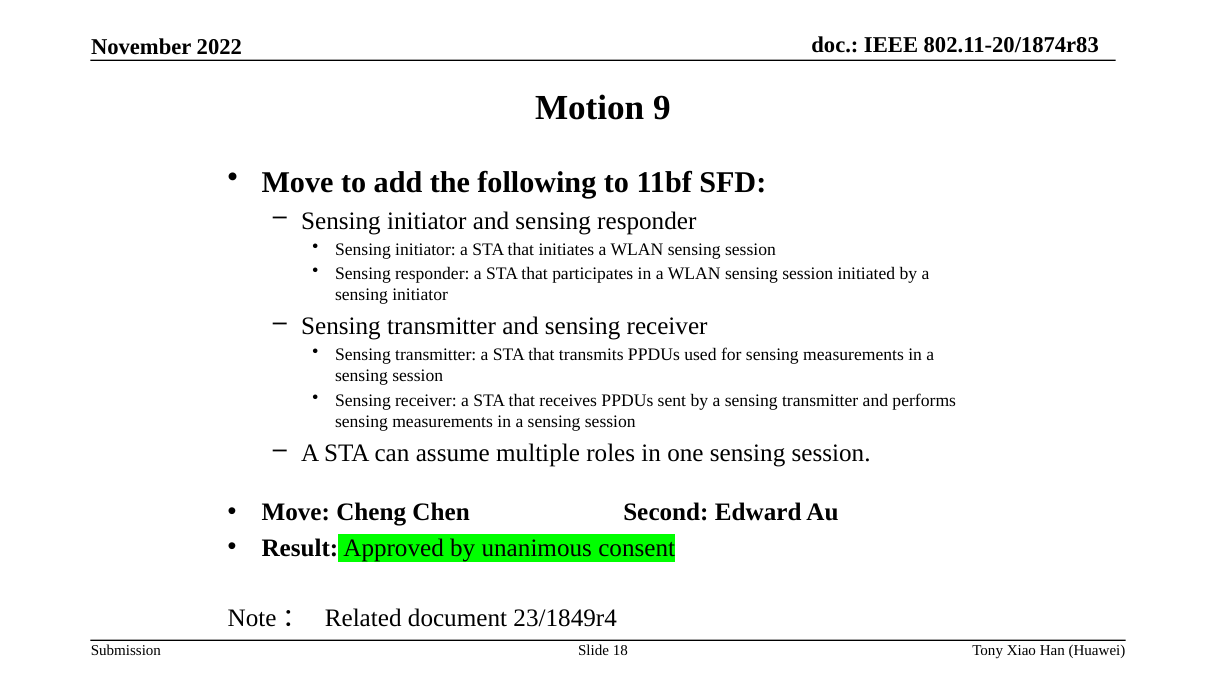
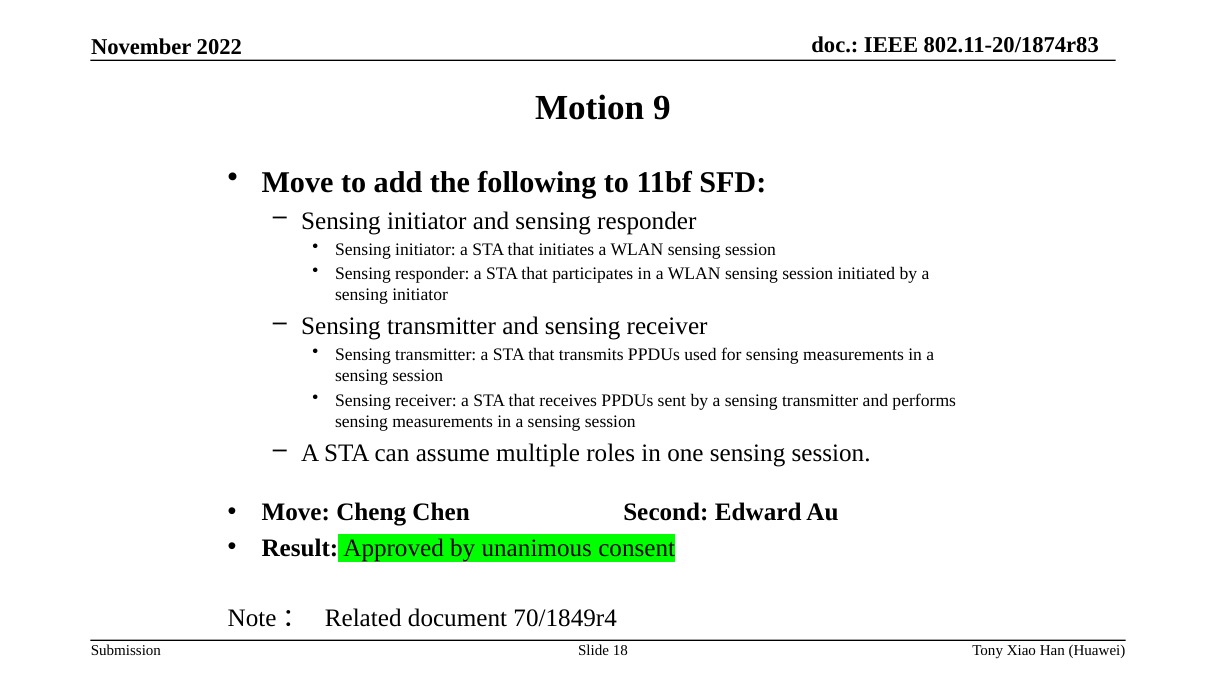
23/1849r4: 23/1849r4 -> 70/1849r4 (565, 619)
